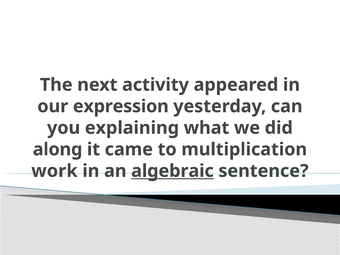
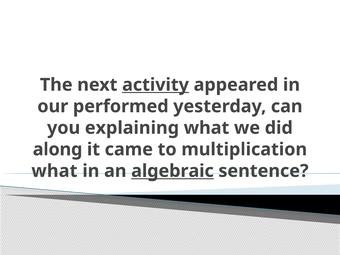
activity underline: none -> present (156, 85)
expression: expression -> performed (121, 106)
work: work -> what (54, 171)
